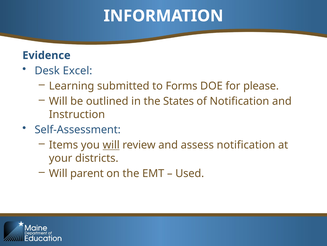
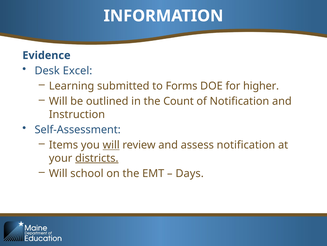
please: please -> higher (261, 86)
States: States -> Count (179, 101)
districts underline: none -> present (97, 158)
parent: parent -> school (87, 173)
Used: Used -> Days (190, 173)
